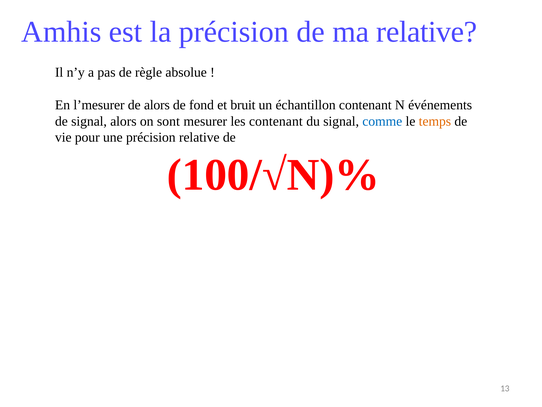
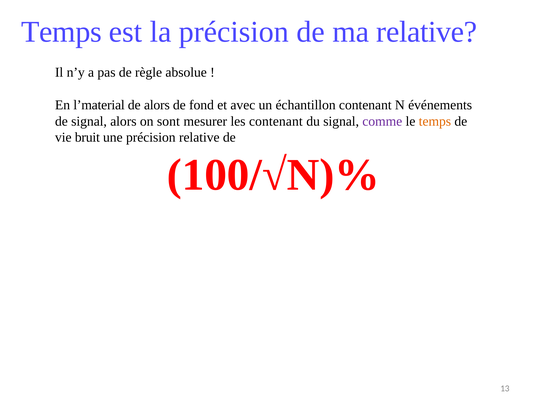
Amhis: Amhis -> Temps (61, 32)
l’mesurer: l’mesurer -> l’material (99, 105)
bruit: bruit -> avec (243, 105)
comme colour: blue -> purple (382, 121)
pour: pour -> bruit (87, 137)
